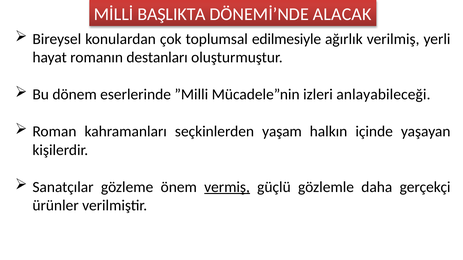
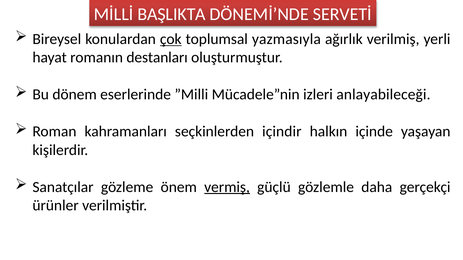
ALACAK: ALACAK -> SERVETİ (342, 14)
çok underline: none -> present (171, 39)
edilmesiyle: edilmesiyle -> yazmasıyla (286, 39)
yaşam: yaşam -> içindir (282, 132)
